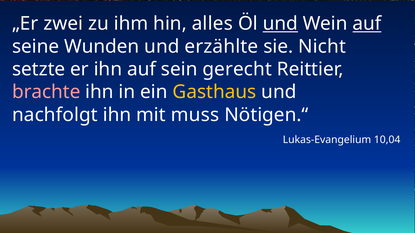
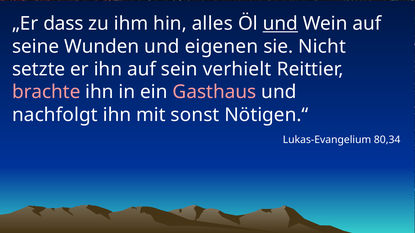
zwei: zwei -> dass (63, 24)
auf underline: present -> none (367, 24)
erzählte: erzählte -> eigenen (221, 47)
gerecht: gerecht -> verhielt (237, 69)
Gasthaus colour: yellow -> pink (214, 92)
muss: muss -> sonst (195, 115)
10,04: 10,04 -> 80,34 (387, 140)
